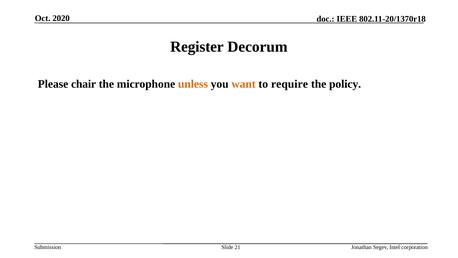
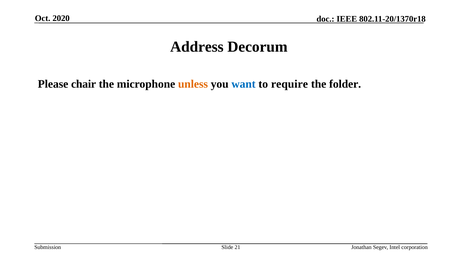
Register: Register -> Address (197, 47)
want colour: orange -> blue (244, 84)
policy: policy -> folder (345, 84)
